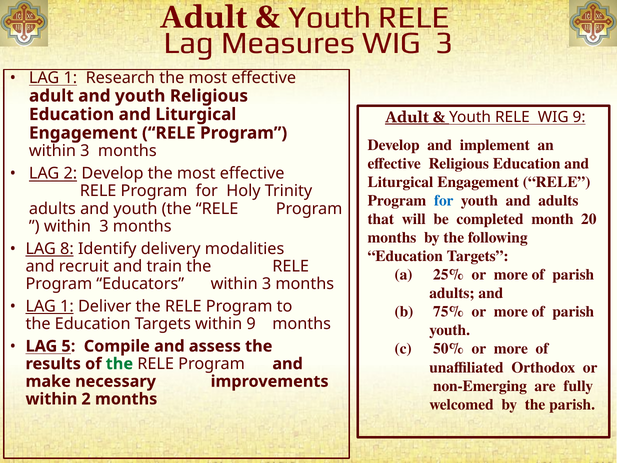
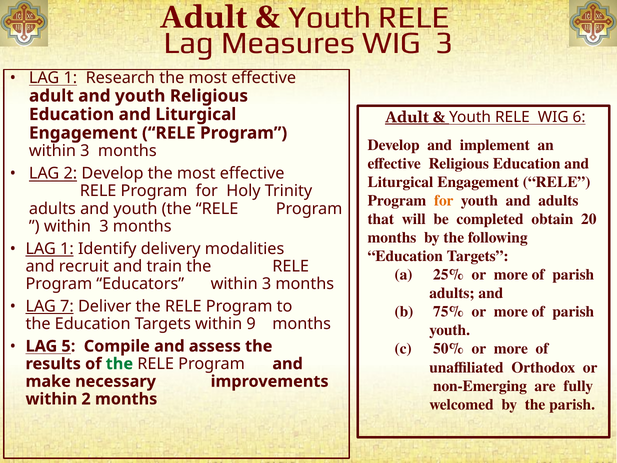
WIG 9: 9 -> 6 (579, 117)
for colour: blue -> orange (444, 201)
month: month -> obtain (552, 219)
8: 8 -> 1 (67, 248)
1: 1 -> 7 (67, 306)
